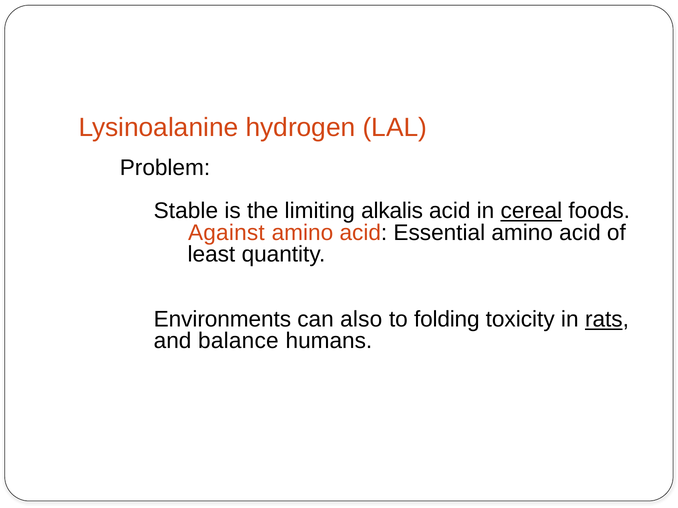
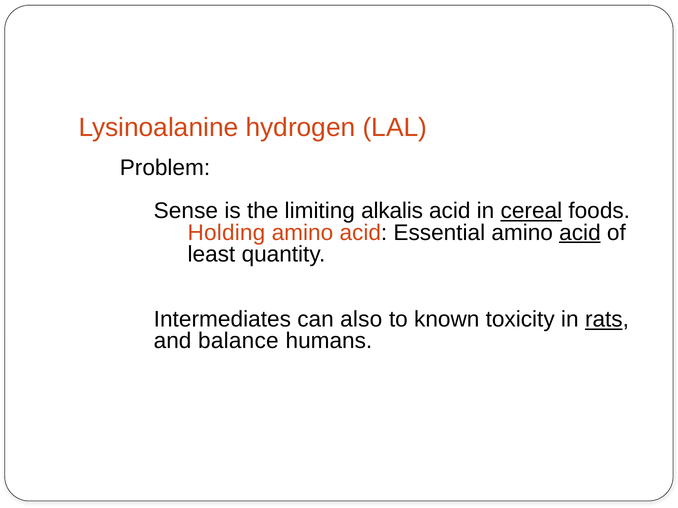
Stable: Stable -> Sense (186, 211)
Against: Against -> Holding (226, 233)
acid underline: none -> present (580, 233)
Environments: Environments -> Intermediates (222, 320)
folding: folding -> known (447, 320)
